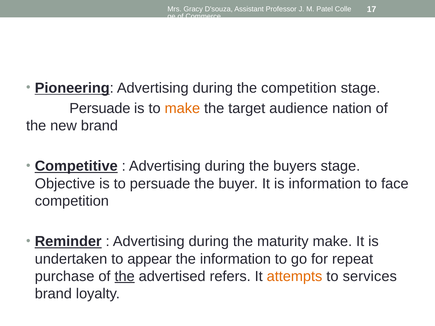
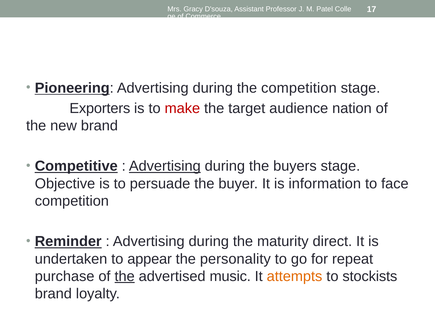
Persuade: Persuade -> Exporters (100, 108)
make colour: orange -> red (182, 108)
Advertising underline: none -> present (165, 166)
maturity make: make -> direct (332, 242)
the information: information -> personality (235, 259)
refers: refers -> music (230, 276)
services: services -> stockists (370, 276)
